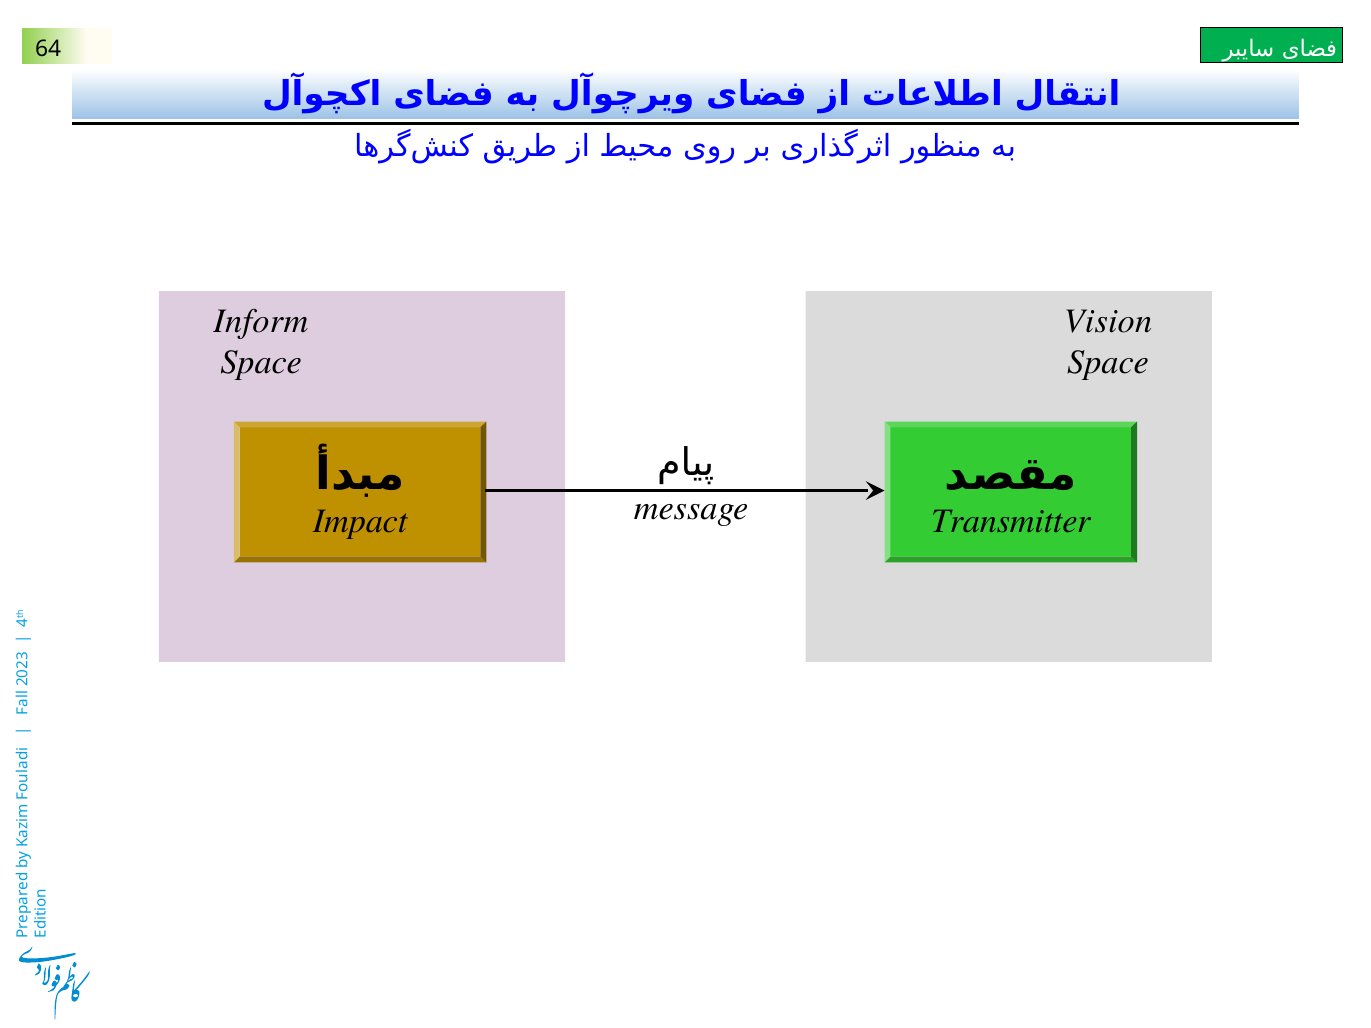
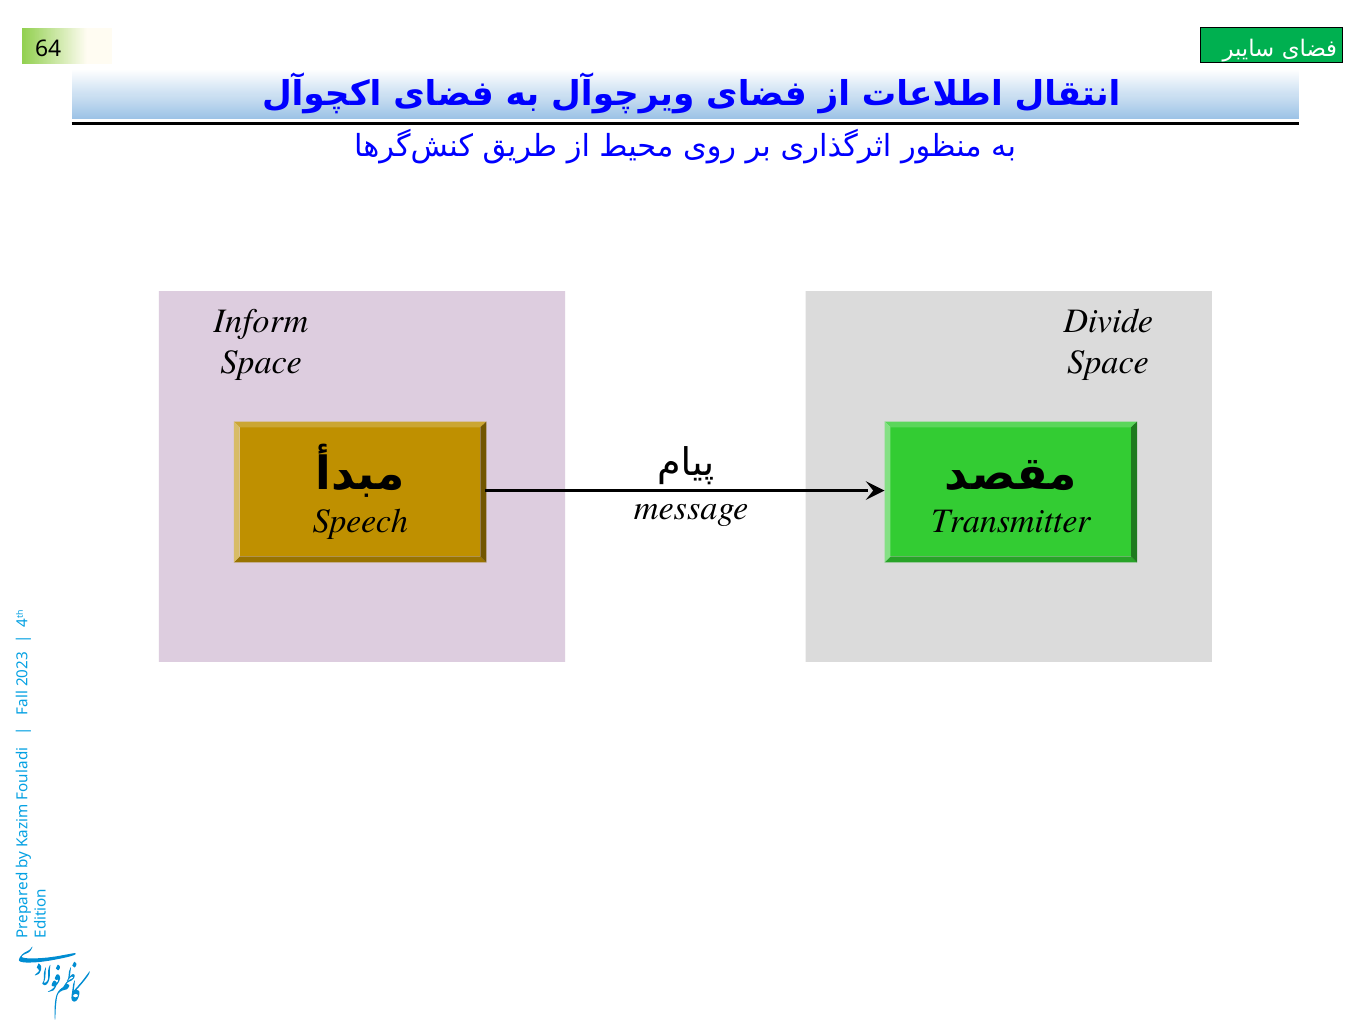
Vision: Vision -> Divide (1108, 321)
Impact: Impact -> Speech (360, 522)
